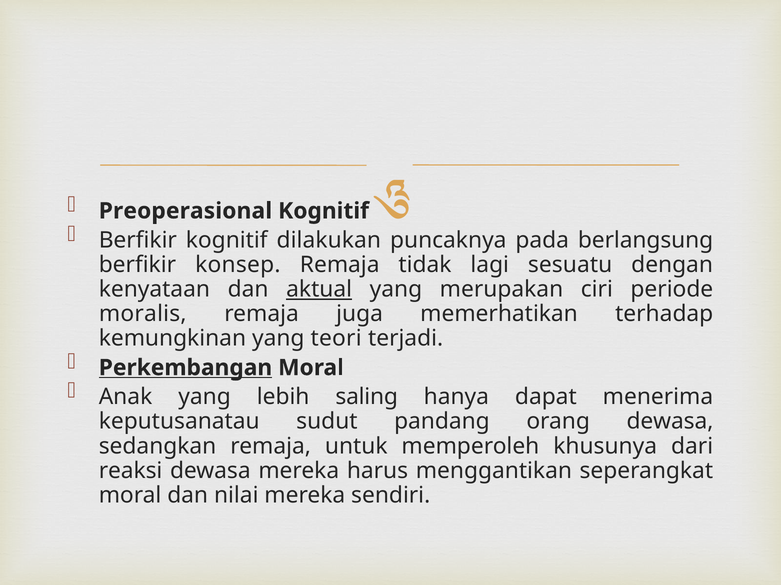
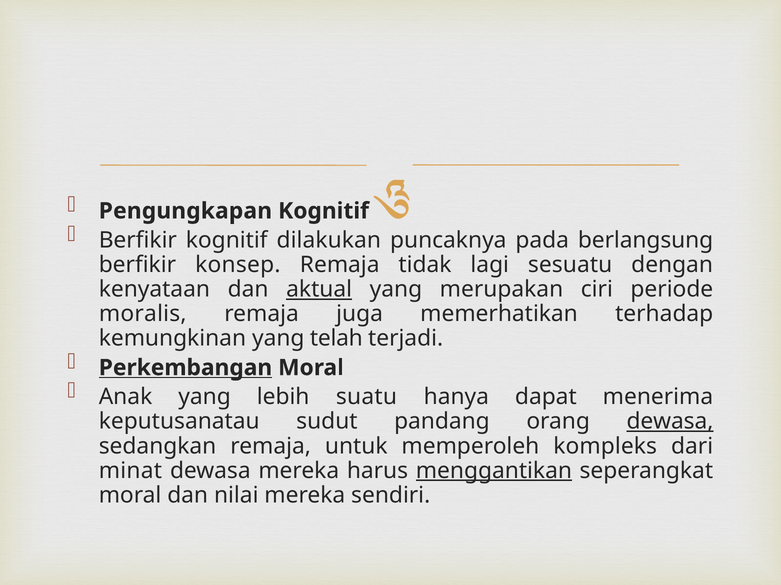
Preoperasional: Preoperasional -> Pengungkapan (185, 211)
teori: teori -> telah (336, 339)
saling: saling -> suatu (366, 397)
dewasa underline: none -> present (670, 422)
khusunya: khusunya -> kompleks (605, 447)
reaksi: reaksi -> minat (130, 471)
menggantikan underline: none -> present (494, 471)
